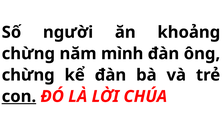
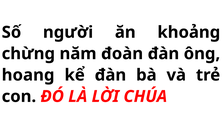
mình: mình -> đoàn (122, 54)
chừng: chừng -> hoang (28, 75)
con underline: present -> none (19, 96)
